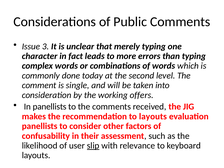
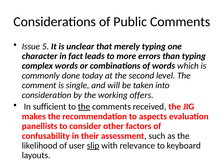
3: 3 -> 5 (46, 46)
In panellists: panellists -> sufficient (50, 107)
the underline: none -> present (84, 107)
to layouts: layouts -> aspects (153, 116)
